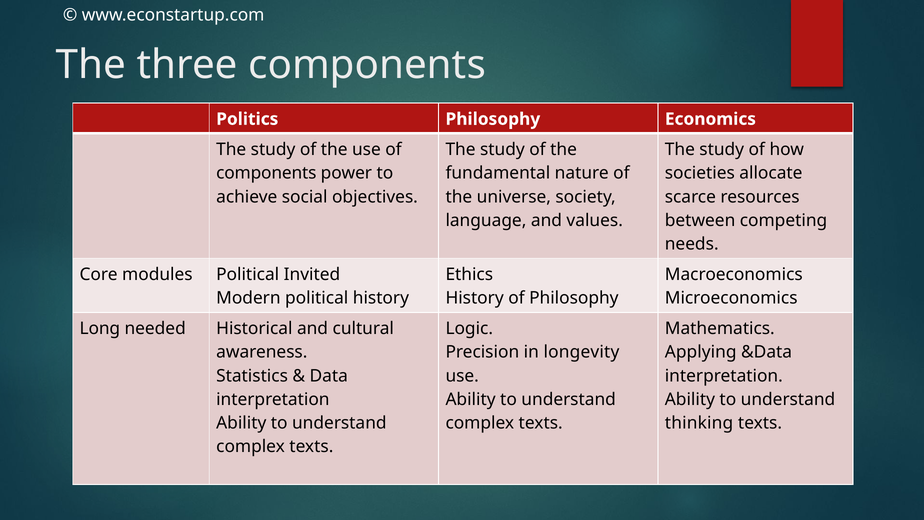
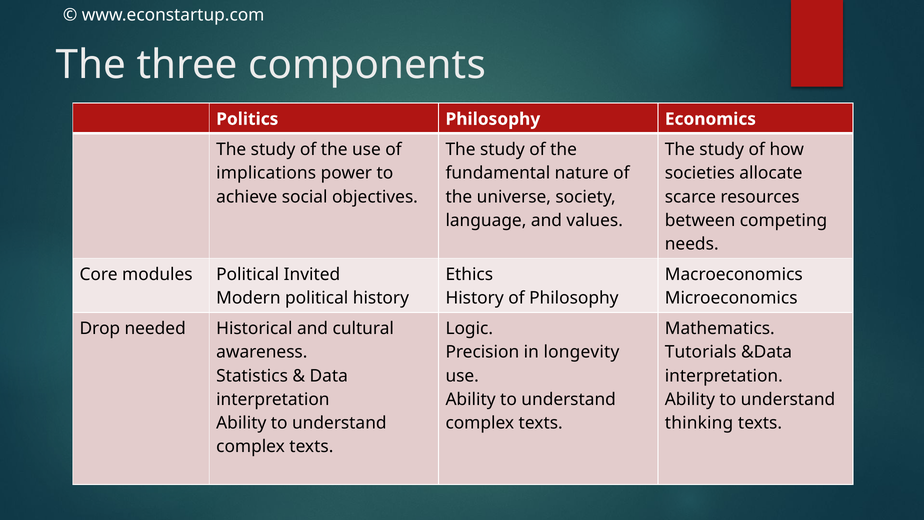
components: components -> implications (266, 173)
Long: Long -> Drop (100, 328)
Applying: Applying -> Tutorials (701, 352)
